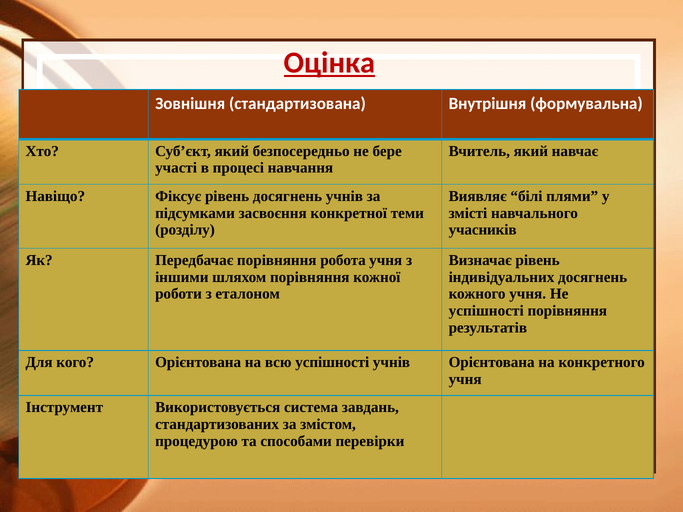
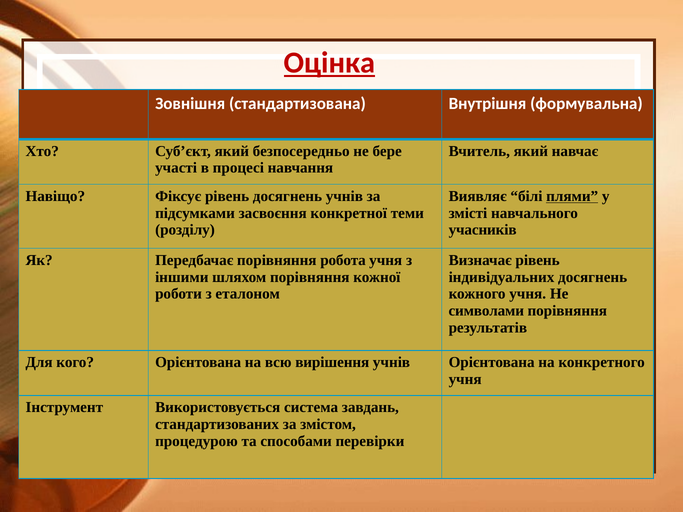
плями underline: none -> present (572, 196)
успішності: успішності -> символами (486, 311)
всю успішності: успішності -> вирішення (332, 363)
